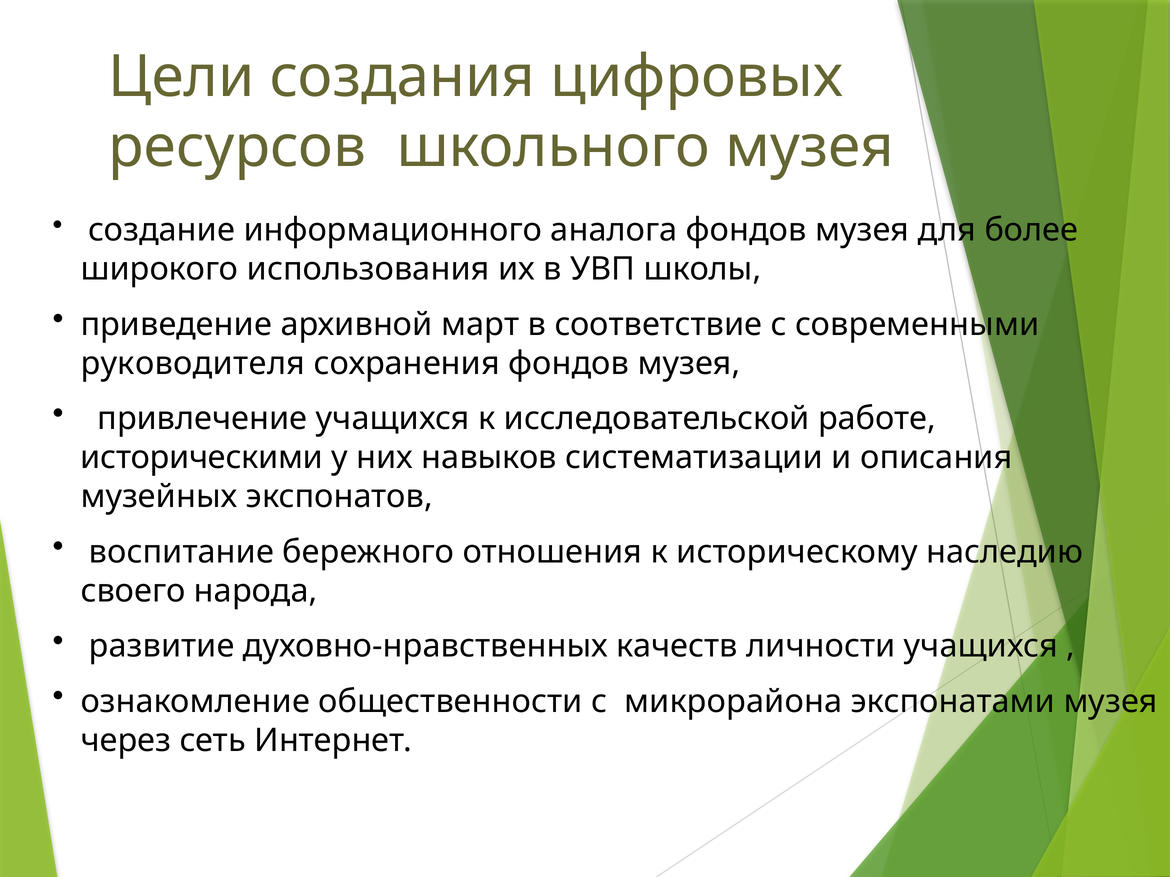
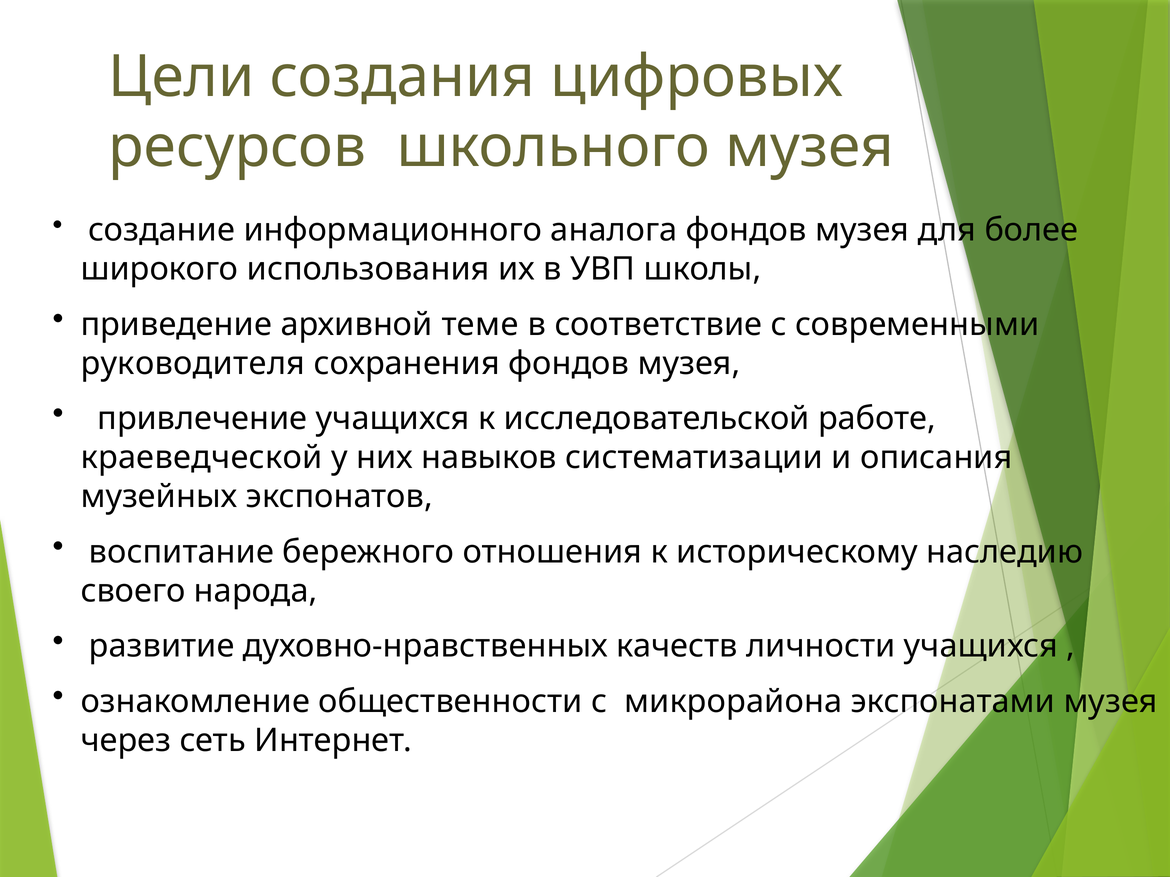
март: март -> теме (480, 325)
историческими: историческими -> краеведческой (201, 458)
